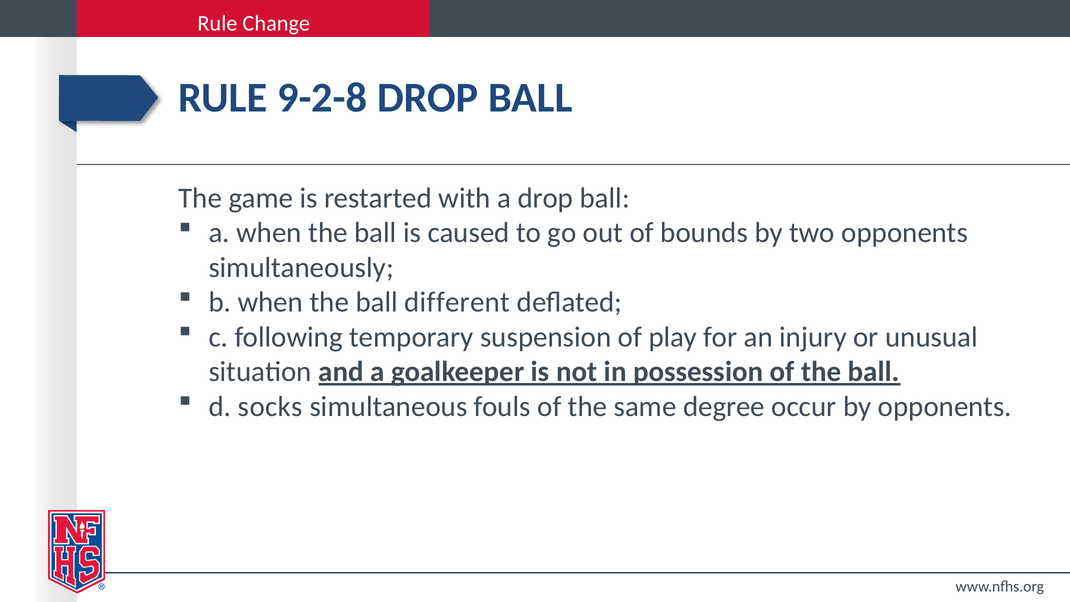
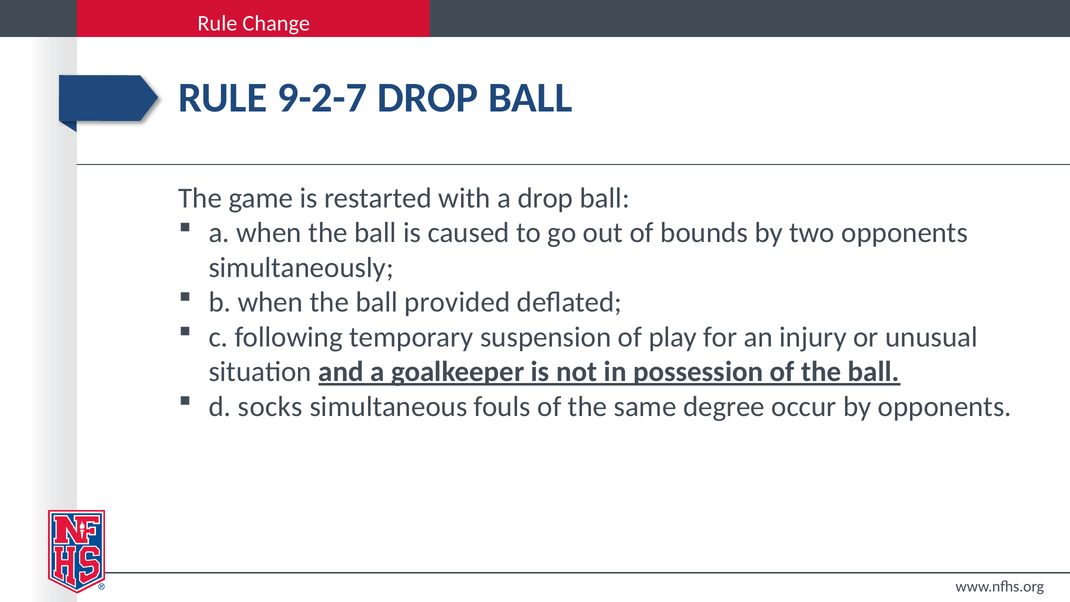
9-2-8: 9-2-8 -> 9-2-7 (322, 98)
different: different -> provided (457, 302)
